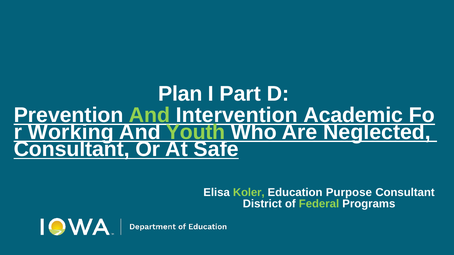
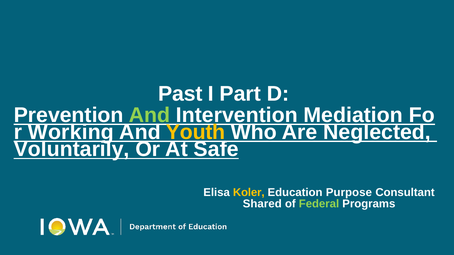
Plan: Plan -> Past (180, 94)
Academic: Academic -> Mediation (353, 115)
Youth colour: light green -> yellow (196, 132)
Consultant: Consultant -> Voluntarily (72, 149)
Koler colour: light green -> yellow (249, 193)
District: District -> Shared (262, 204)
